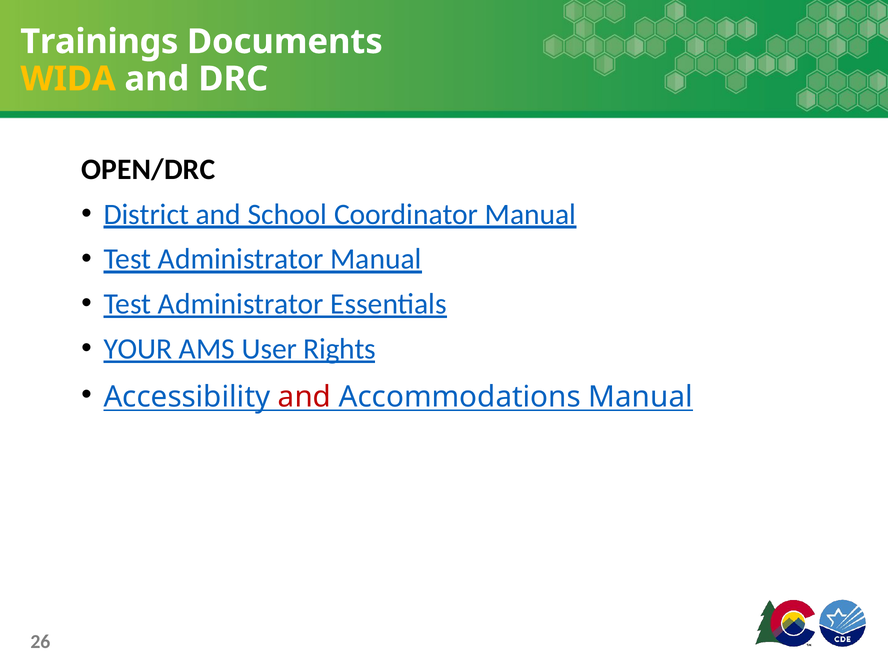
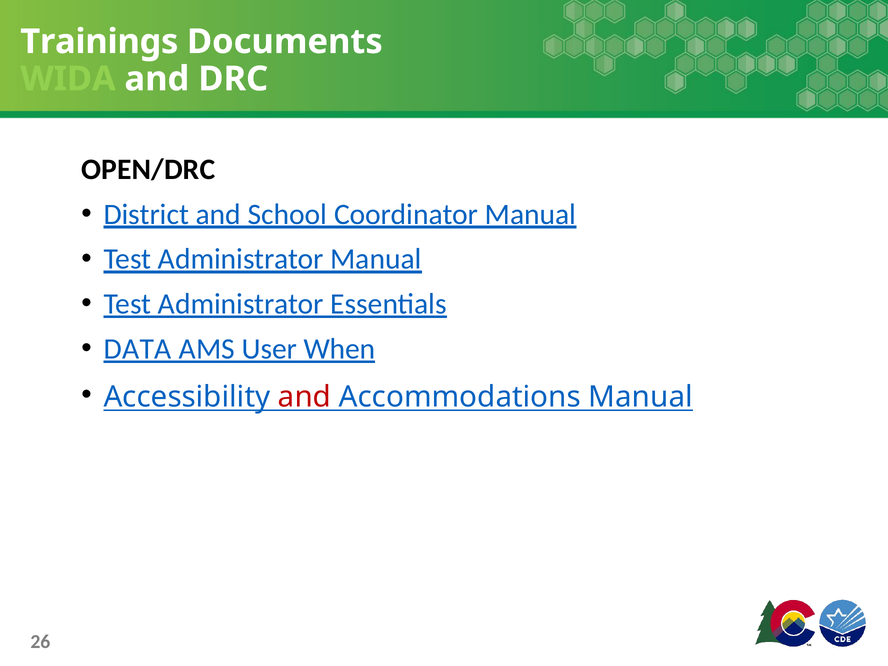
WIDA colour: yellow -> light green (68, 79)
YOUR: YOUR -> DATA (138, 349)
Rights: Rights -> When (340, 349)
